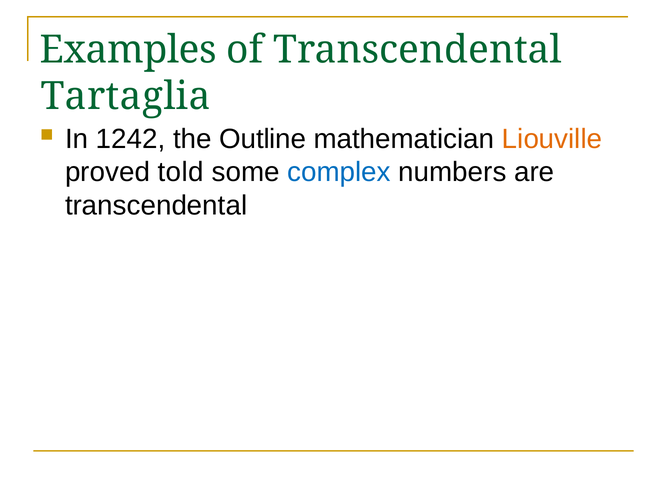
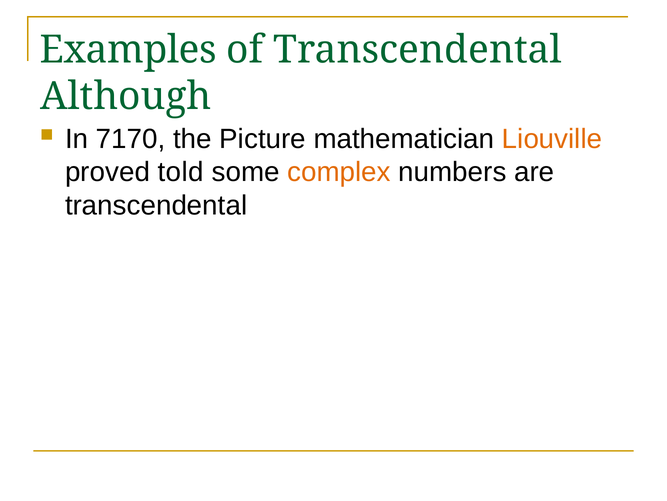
Tartaglia: Tartaglia -> Although (126, 96)
1242: 1242 -> 7170 (131, 139)
Outline: Outline -> Picture (263, 139)
complex colour: blue -> orange (339, 172)
